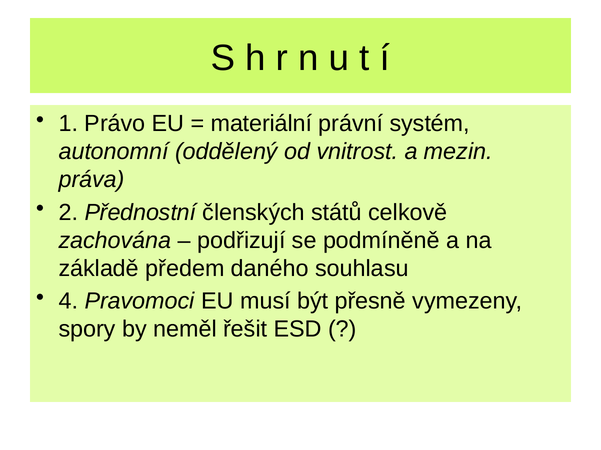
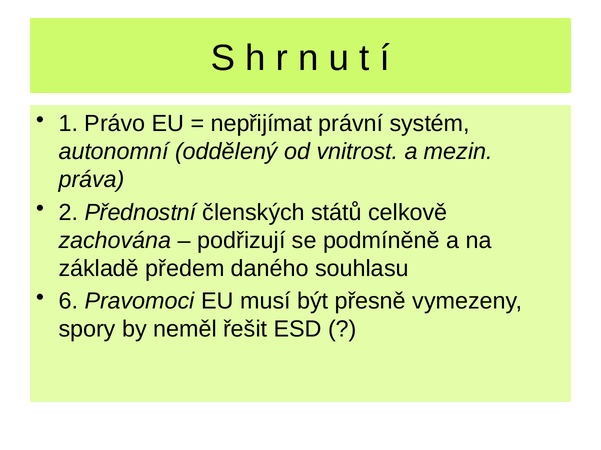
materiální: materiální -> nepřijímat (261, 124)
4: 4 -> 6 (68, 302)
